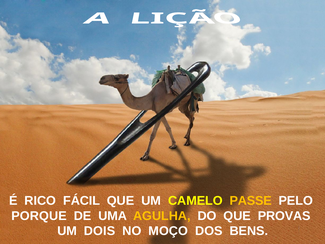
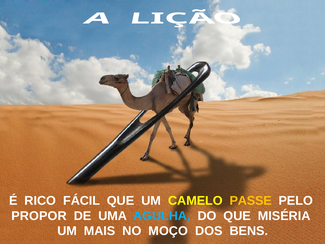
PORQUE: PORQUE -> PROPOR (39, 216)
AGULHA colour: yellow -> light blue (162, 216)
PROVAS: PROVAS -> MISÉRIA (284, 216)
DOIS: DOIS -> MAIS (100, 231)
